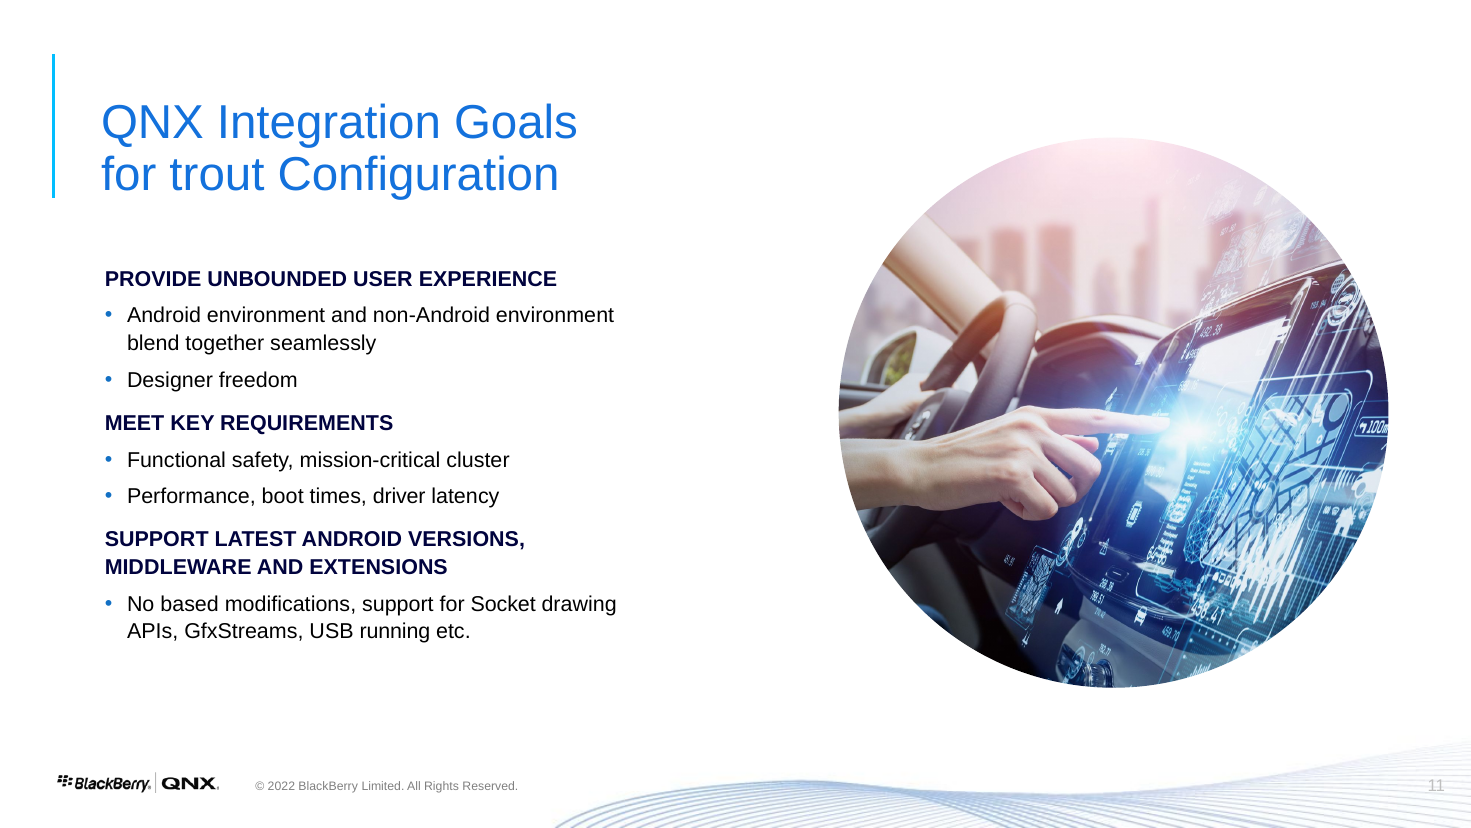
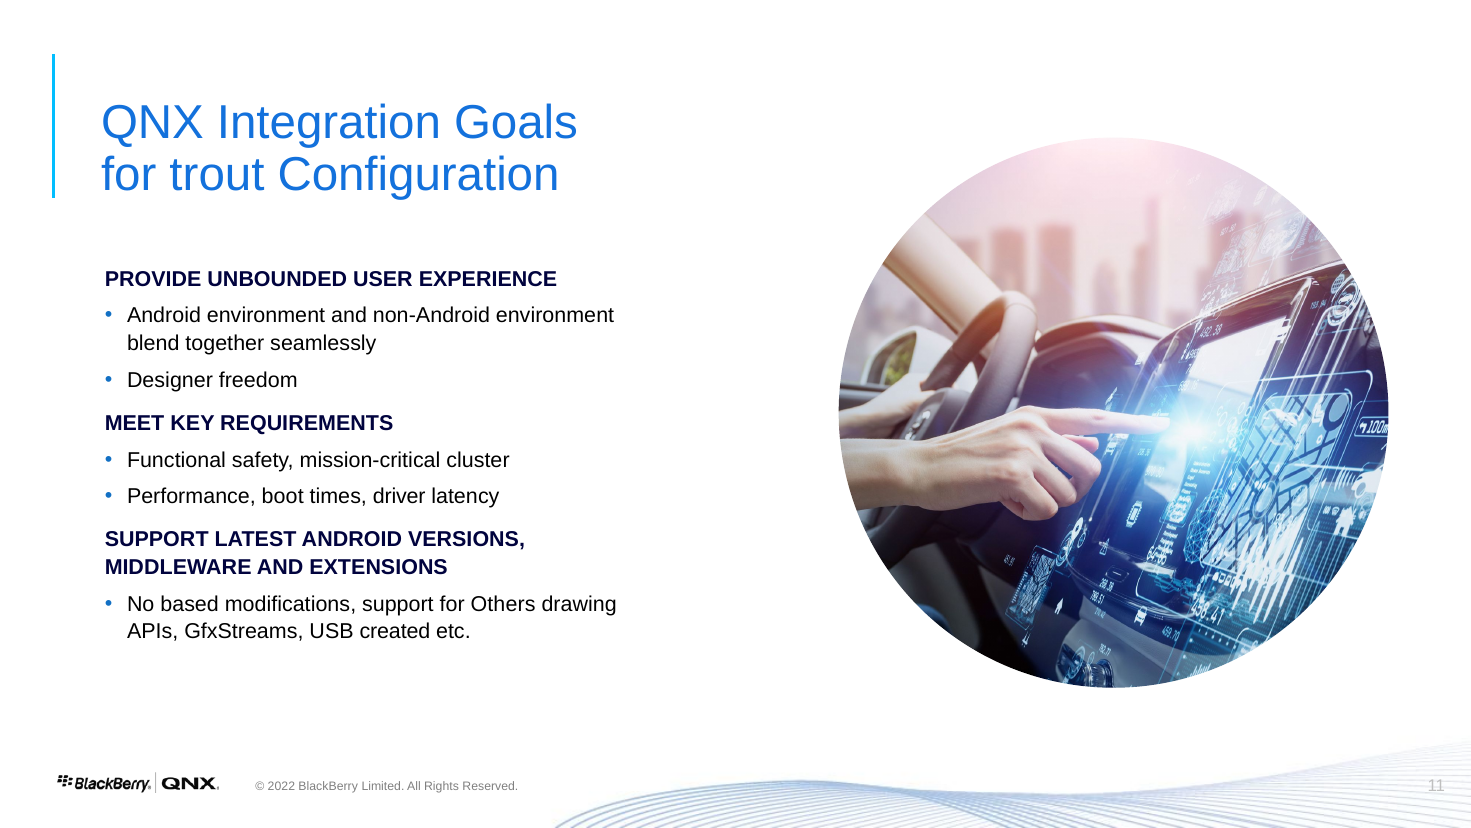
Socket: Socket -> Others (503, 604)
running: running -> created (395, 631)
